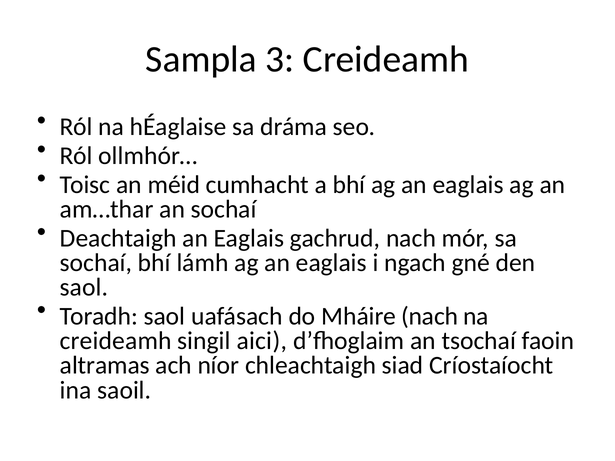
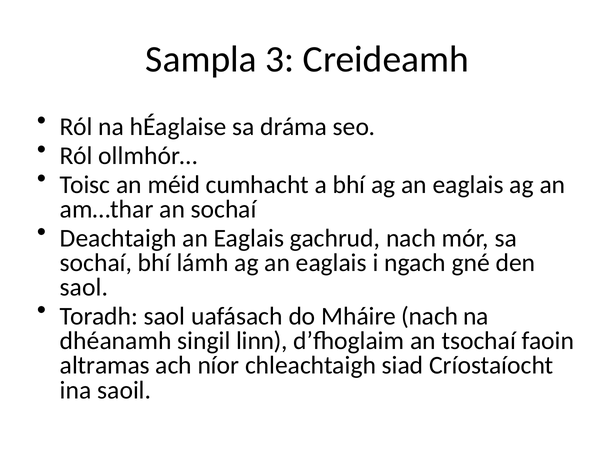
creideamh: creideamh -> dhéanamh (116, 341)
aici: aici -> linn (262, 341)
